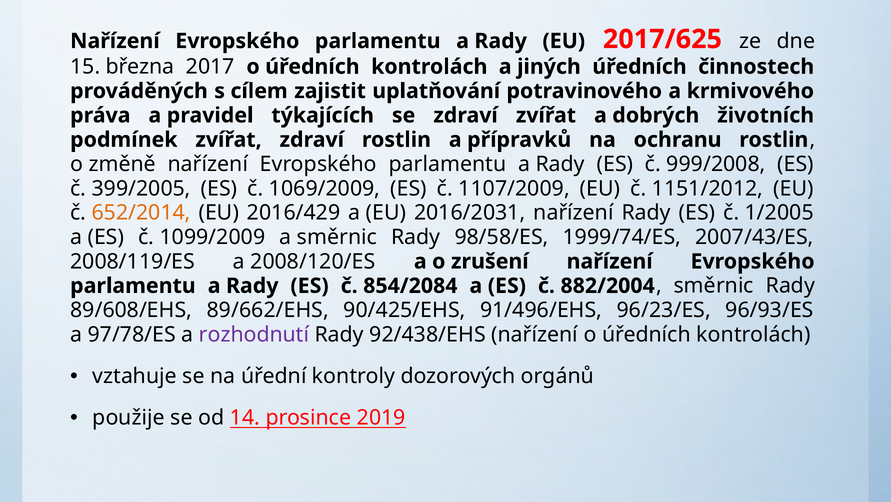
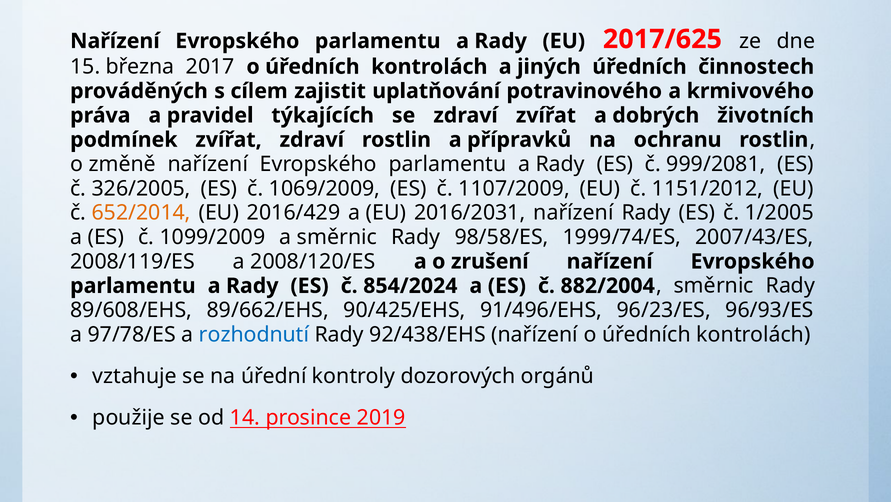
999/2008: 999/2008 -> 999/2081 (716, 164)
399/2005: 399/2005 -> 326/2005 (141, 188)
854/2084: 854/2084 -> 854/2024 (410, 285)
rozhodnutí colour: purple -> blue (254, 334)
